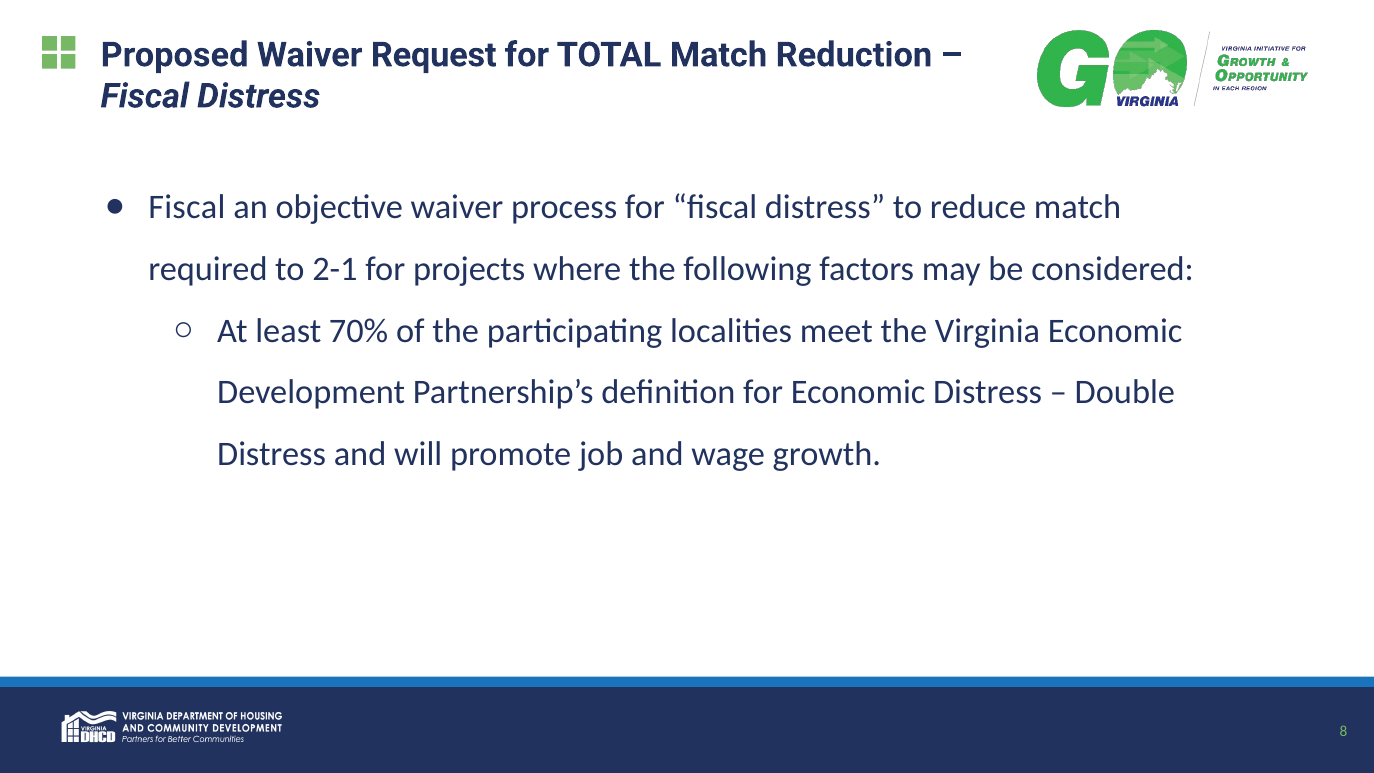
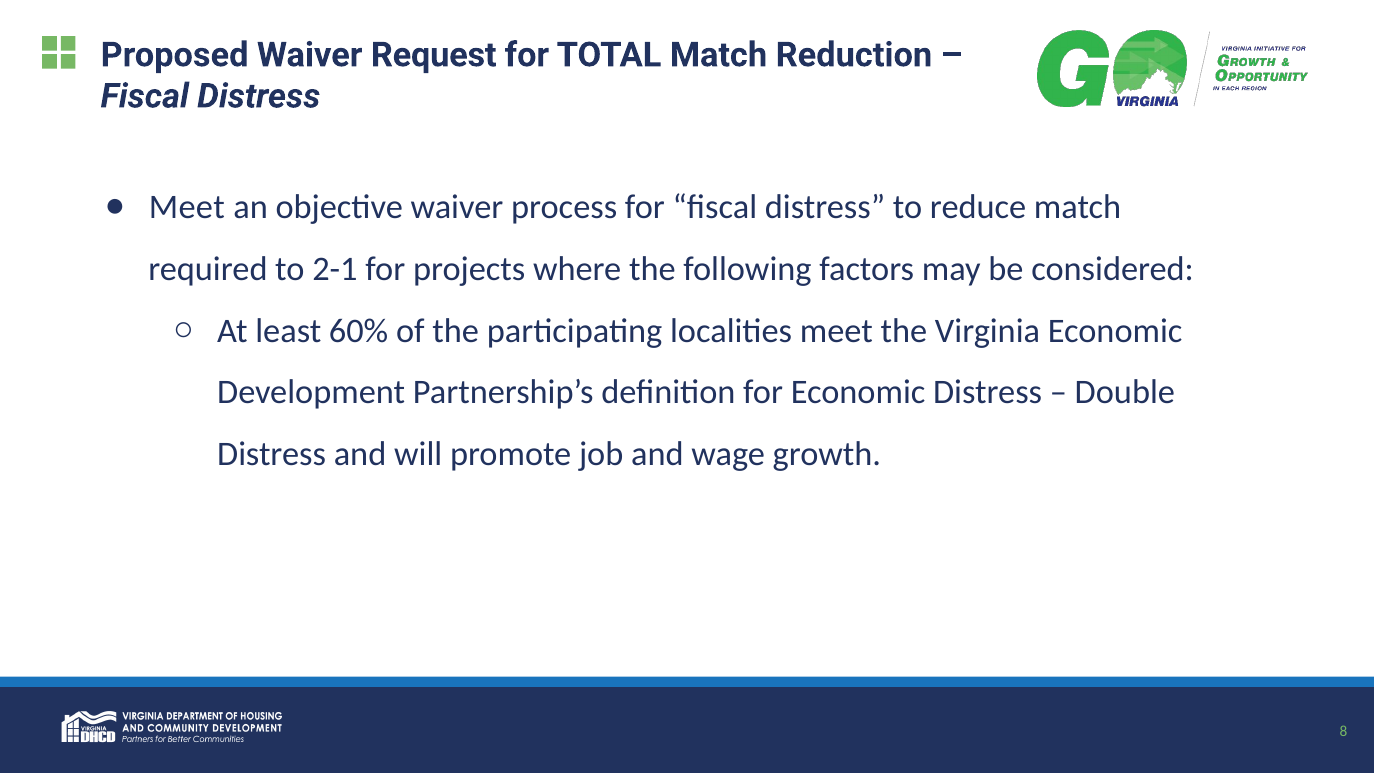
Fiscal: Fiscal -> Meet (187, 207)
70%: 70% -> 60% (359, 331)
